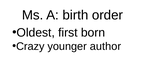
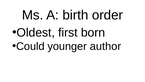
Crazy: Crazy -> Could (30, 46)
